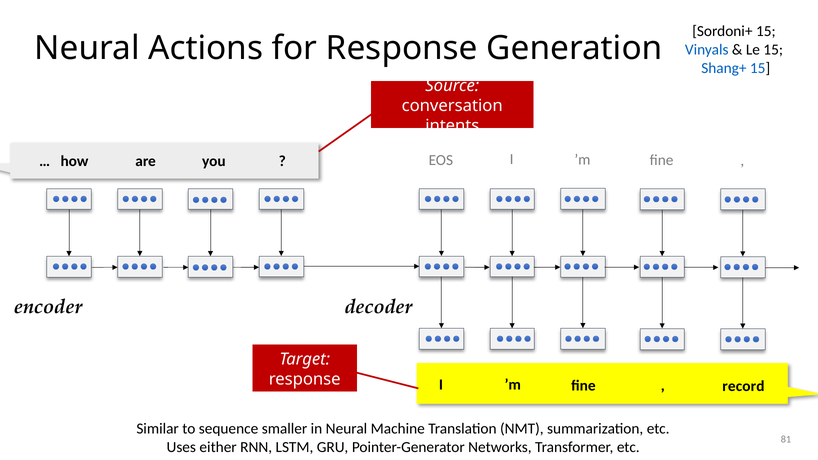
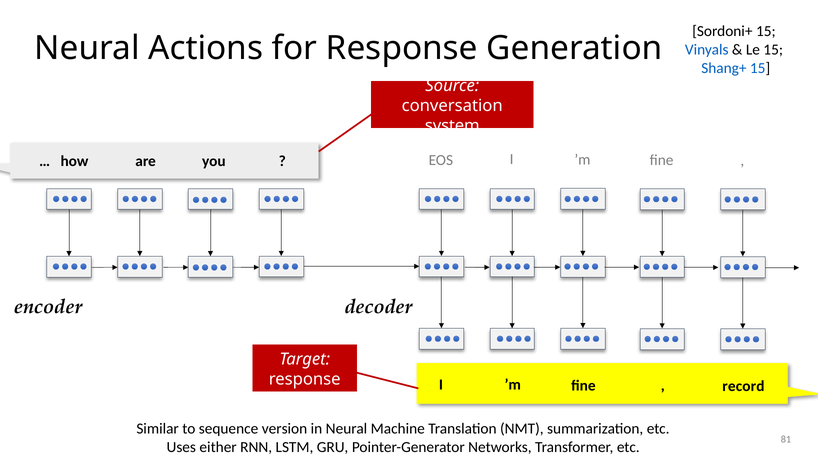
intents: intents -> system (452, 126)
smaller: smaller -> version (285, 429)
